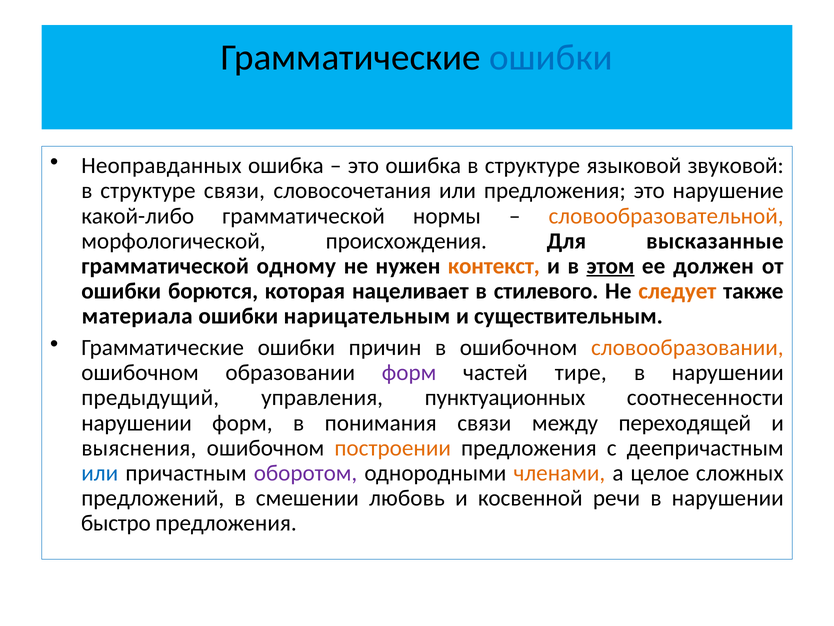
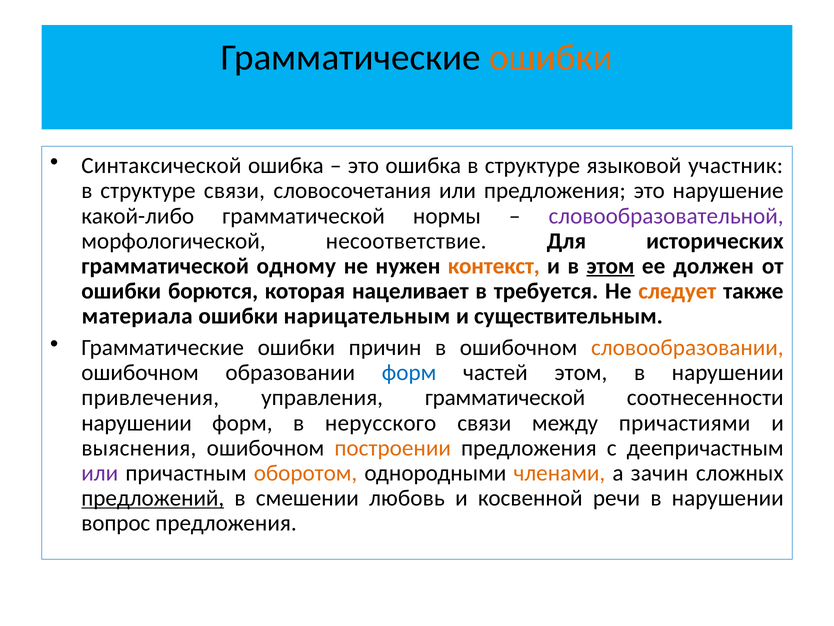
ошибки colour: blue -> orange (551, 58)
Неоправданных: Неоправданных -> Синтаксической (161, 166)
звуковой: звуковой -> участник (736, 166)
словообразовательной colour: orange -> purple (666, 216)
происхождения: происхождения -> несоответствие (406, 241)
высказанные: высказанные -> исторических (715, 241)
стилевого: стилевого -> требуется (546, 291)
форм colour: purple -> blue (409, 372)
частей тире: тире -> этом (581, 372)
предыдущий: предыдущий -> привлечения (150, 397)
управления пунктуационных: пунктуационных -> грамматической (505, 397)
понимания: понимания -> нерусского (381, 423)
переходящей: переходящей -> причастиями (685, 423)
или colour: blue -> purple (100, 473)
оборотом colour: purple -> orange (306, 473)
целое: целое -> зачин (660, 473)
предложений underline: none -> present (153, 498)
быстро: быстро -> вопрос (116, 523)
